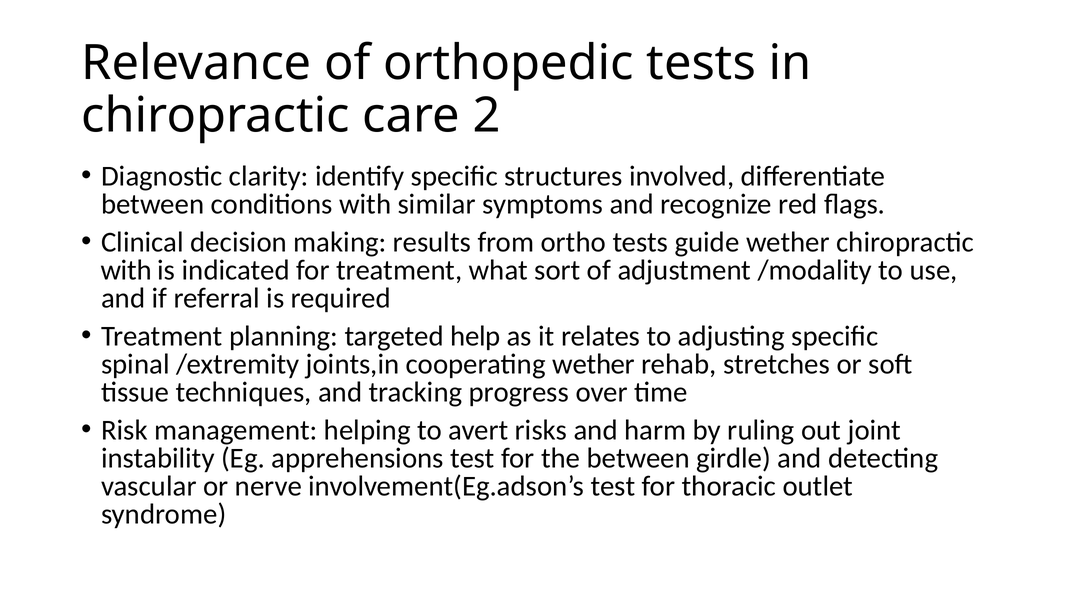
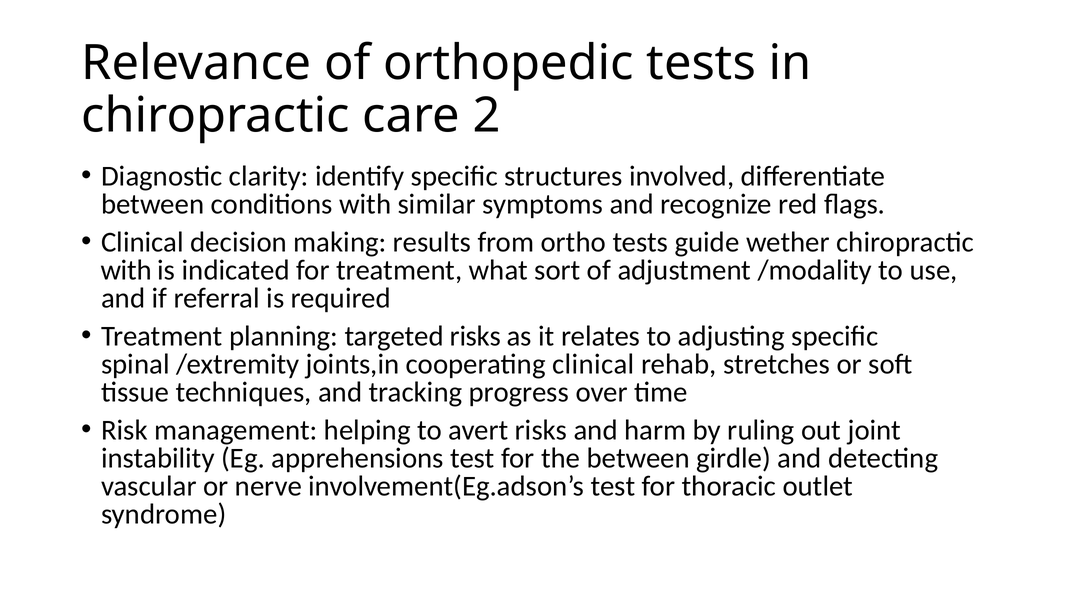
targeted help: help -> risks (475, 336)
cooperating wether: wether -> clinical (593, 364)
